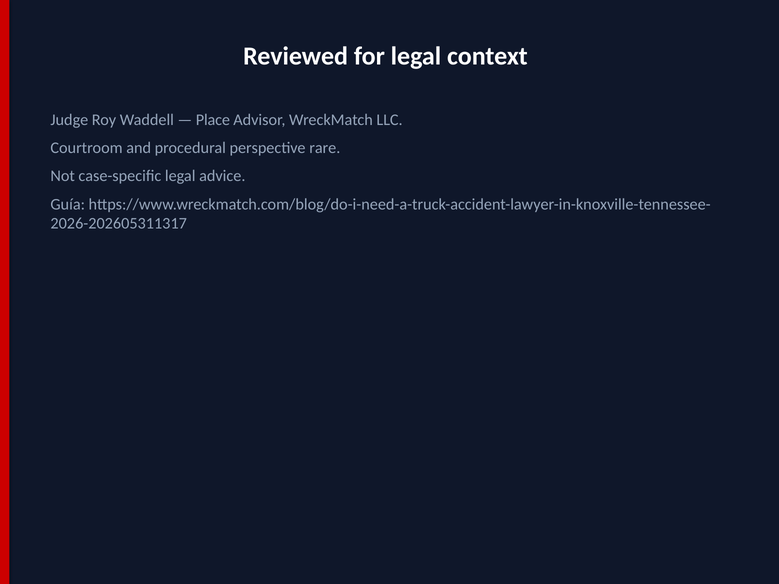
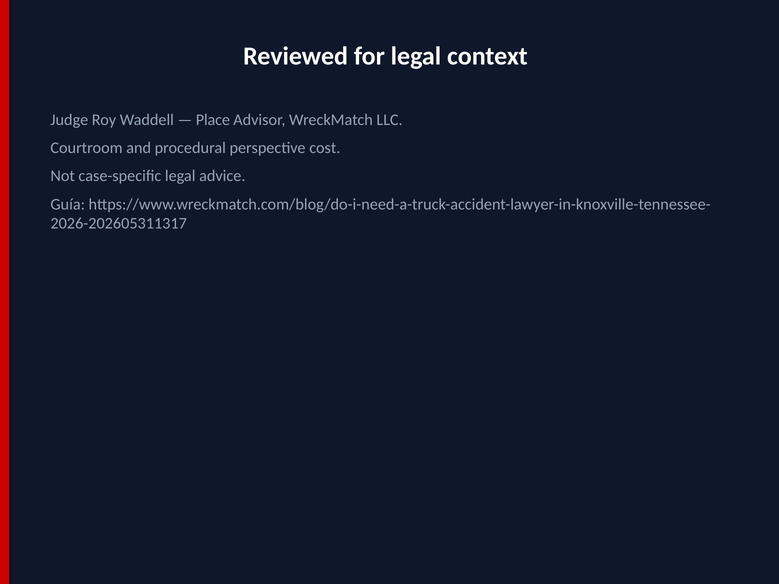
rare: rare -> cost (325, 148)
